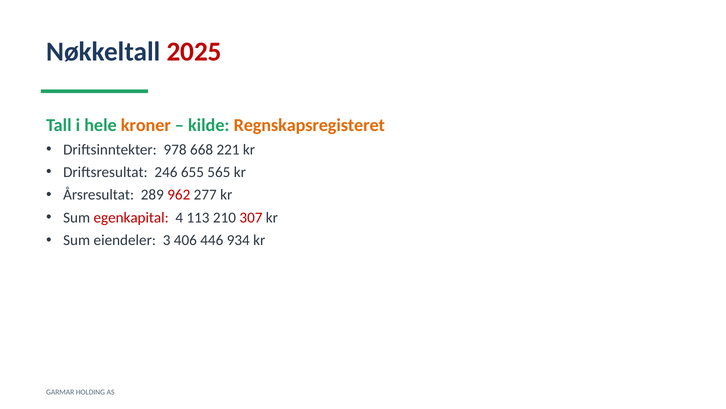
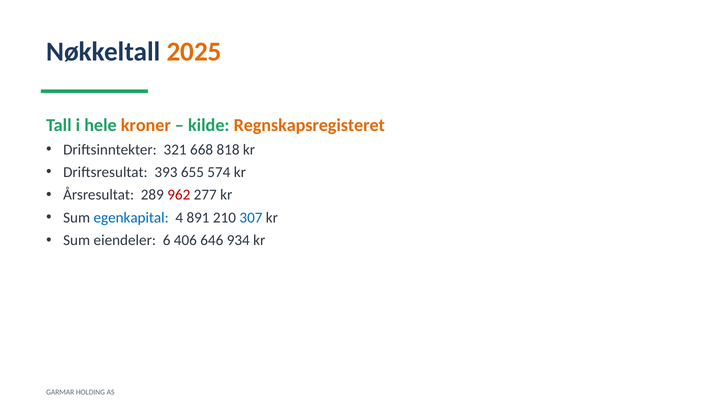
2025 colour: red -> orange (194, 52)
978: 978 -> 321 (175, 149)
221: 221 -> 818 (228, 149)
246: 246 -> 393 (166, 172)
565: 565 -> 574 (219, 172)
egenkapital colour: red -> blue (131, 217)
113: 113 -> 891 (198, 217)
307 colour: red -> blue (251, 217)
3: 3 -> 6 (167, 240)
446: 446 -> 646 (212, 240)
